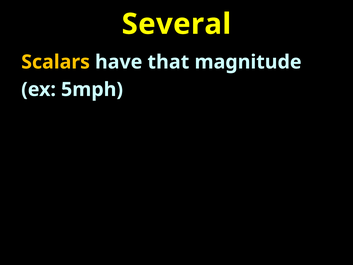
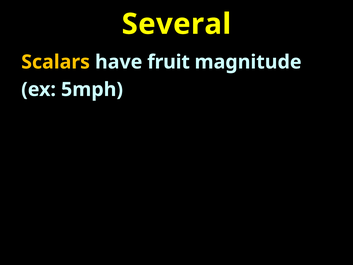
that: that -> fruit (169, 62)
